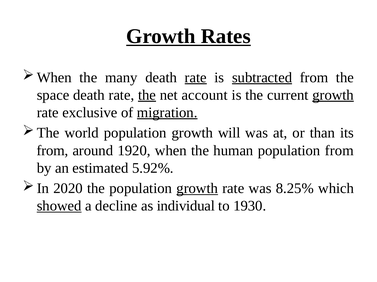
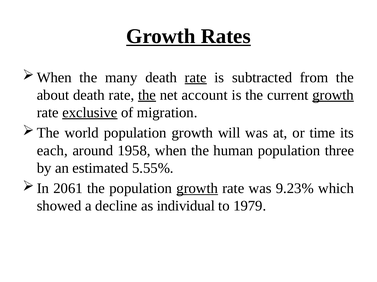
subtracted underline: present -> none (262, 78)
space: space -> about (53, 95)
exclusive underline: none -> present (90, 113)
migration underline: present -> none (167, 113)
than: than -> time (322, 133)
from: from -> each (52, 151)
1920: 1920 -> 1958 (134, 151)
population from: from -> three (339, 151)
5.92%: 5.92% -> 5.55% (153, 168)
2020: 2020 -> 2061 (68, 189)
8.25%: 8.25% -> 9.23% (295, 189)
showed underline: present -> none (59, 206)
1930: 1930 -> 1979 (250, 206)
